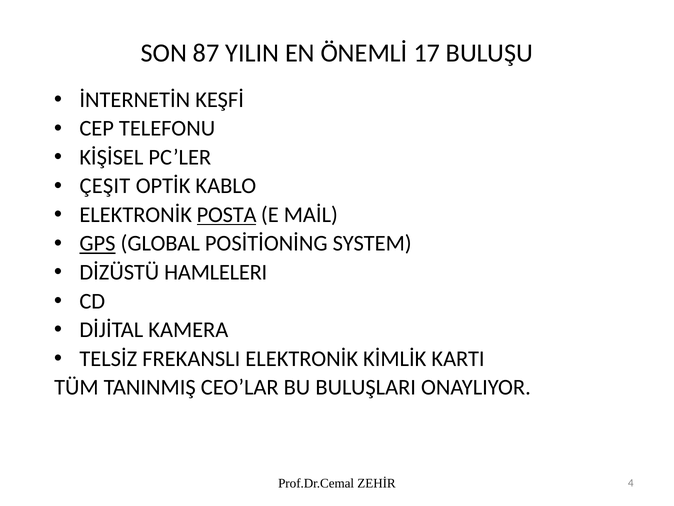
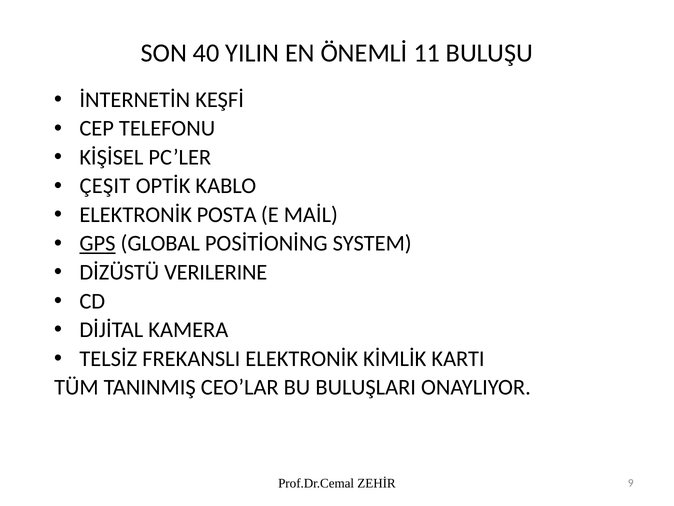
87: 87 -> 40 (206, 53)
17: 17 -> 11 (427, 53)
POSTA underline: present -> none (227, 215)
HAMLELERI: HAMLELERI -> VERILERINE (216, 272)
4: 4 -> 9 (631, 483)
